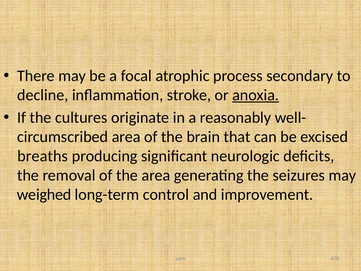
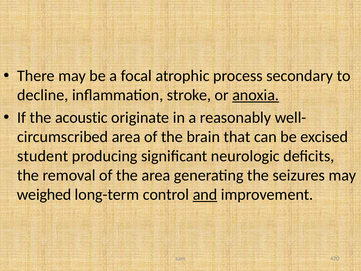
cultures: cultures -> acoustic (81, 117)
breaths: breaths -> student (43, 156)
and underline: none -> present (205, 194)
